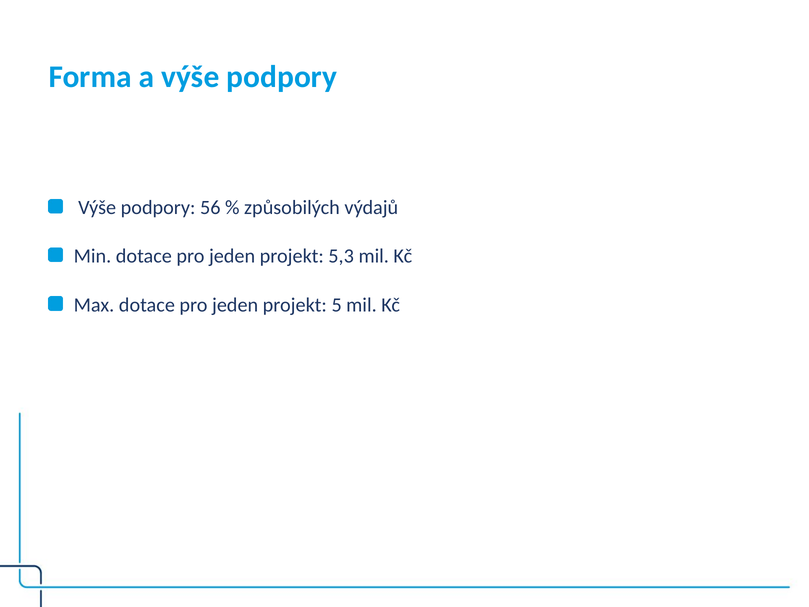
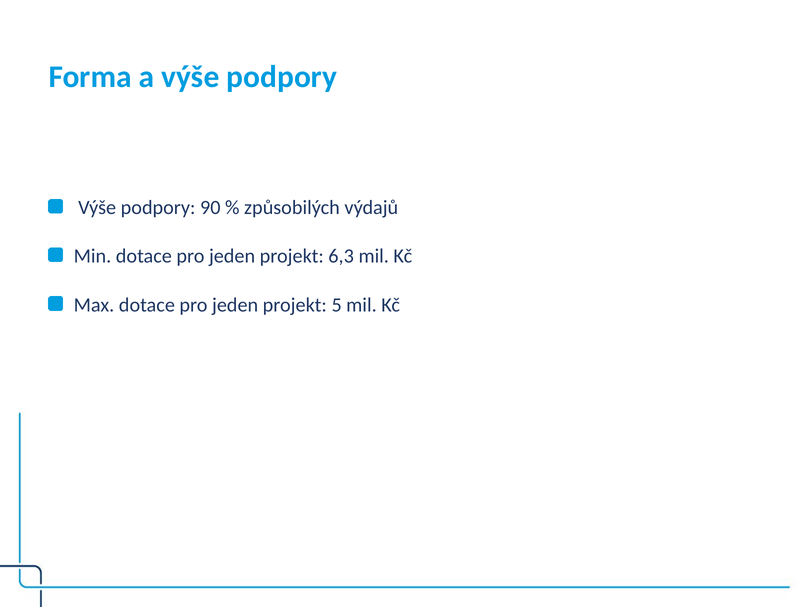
56: 56 -> 90 (210, 208)
5,3: 5,3 -> 6,3 (341, 256)
